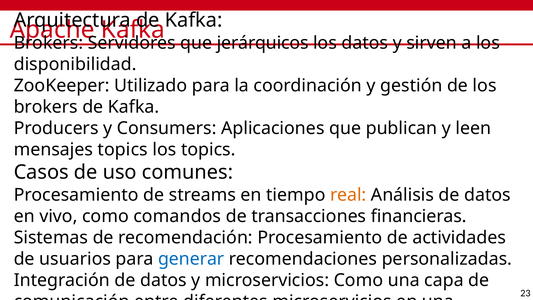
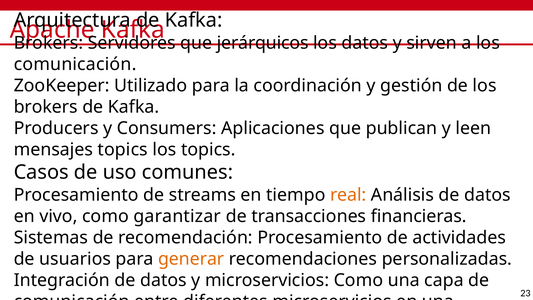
disponibilidad: disponibilidad -> comunicación (75, 64)
comandos: comandos -> garantizar (177, 216)
generar colour: blue -> orange (191, 259)
